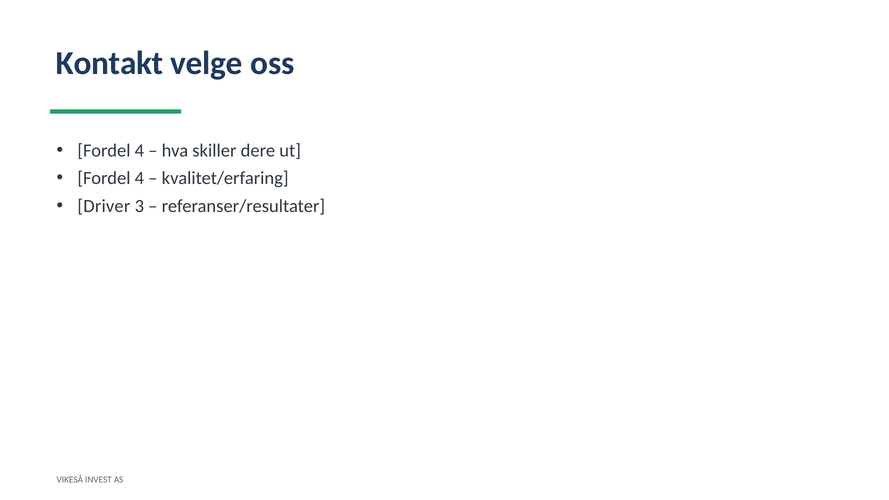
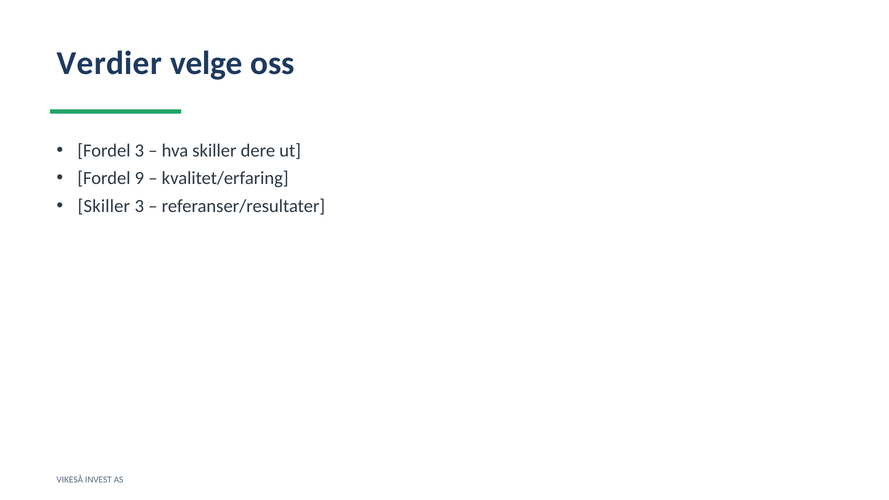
Kontakt: Kontakt -> Verdier (109, 63)
4: 4 -> 3 (139, 151)
4: 4 -> 9 (139, 178)
Driver: Driver -> Skiller (104, 206)
